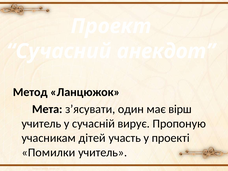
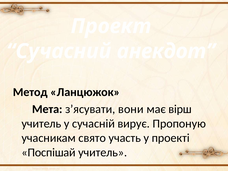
один: один -> вони (131, 109)
дітей: дітей -> свято (92, 138)
Помилки: Помилки -> Поспішай (49, 152)
